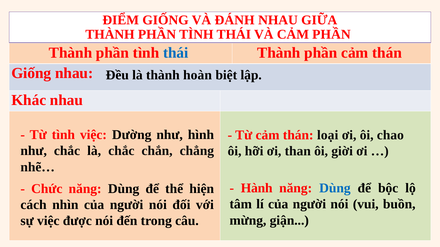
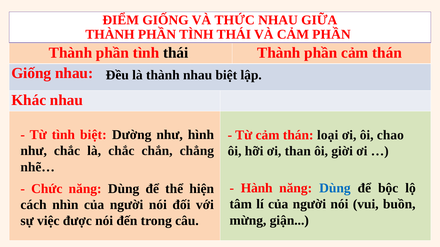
ĐÁNH: ĐÁNH -> THỨC (235, 20)
thái colour: blue -> black (176, 53)
thành hoàn: hoàn -> nhau (198, 75)
tình việc: việc -> biệt (93, 135)
